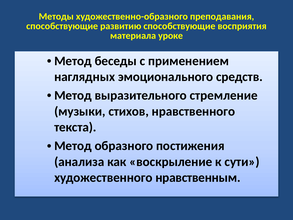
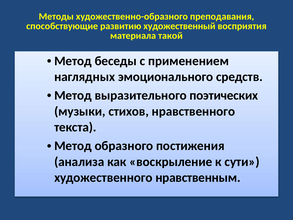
развитию способствующие: способствующие -> художественный (179, 26)
уроке: уроке -> такой (170, 36)
стремление: стремление -> поэтических (224, 95)
